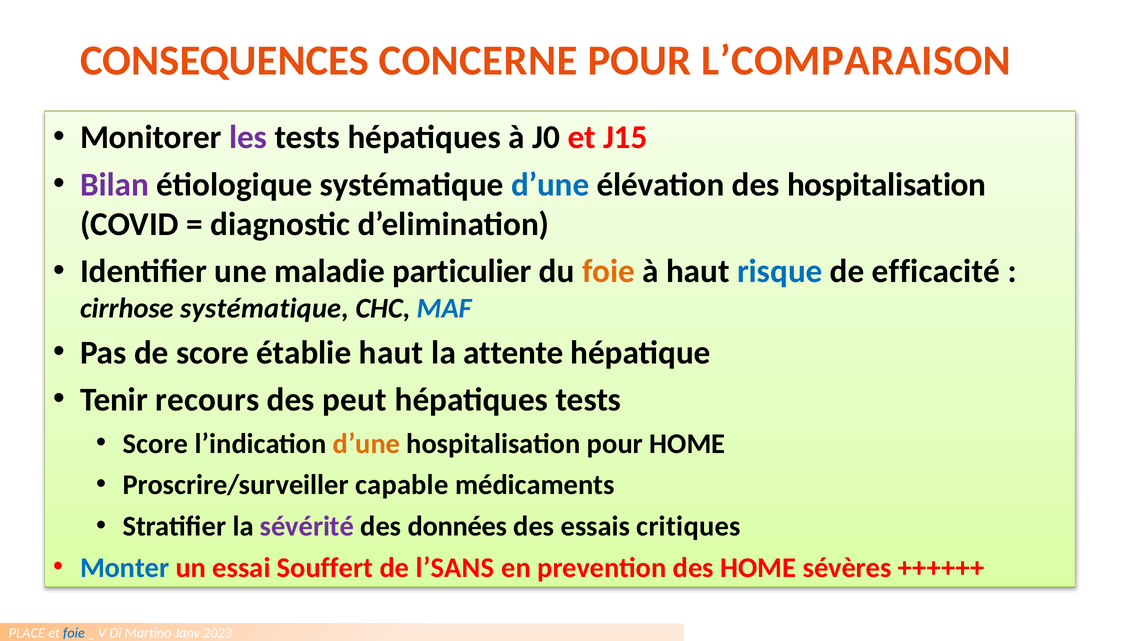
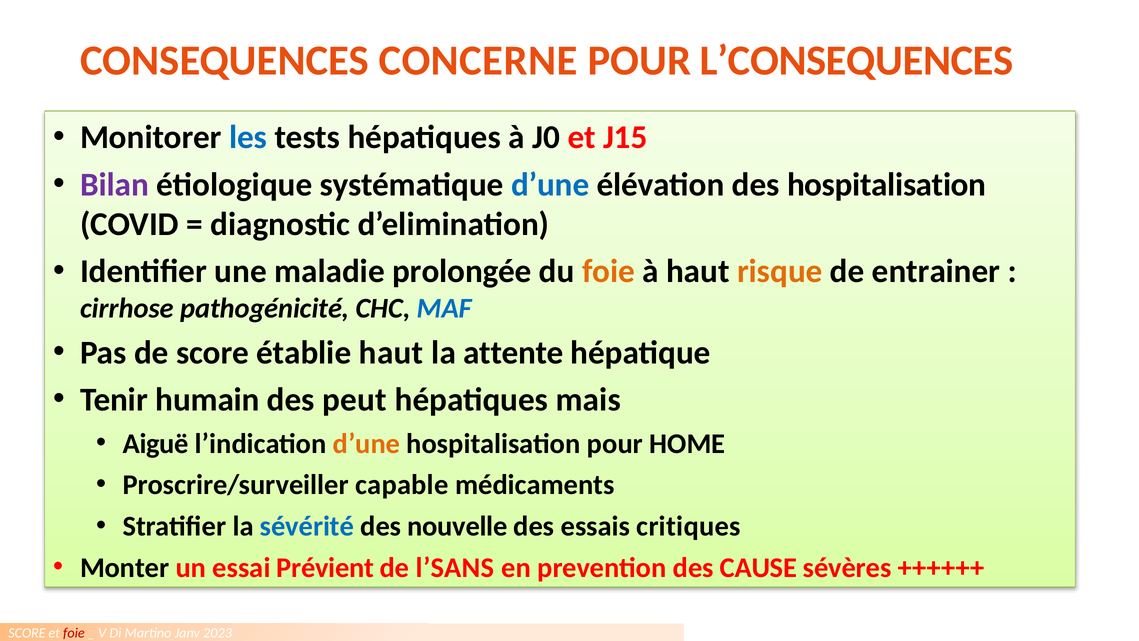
L’COMPARAISON: L’COMPARAISON -> L’CONSEQUENCES (857, 61)
les colour: purple -> blue (248, 137)
particulier: particulier -> prolongée (462, 271)
risque colour: blue -> orange (780, 271)
efficacité: efficacité -> entrainer (936, 271)
cirrhose systématique: systématique -> pathogénicité (265, 308)
recours: recours -> humain (208, 400)
hépatiques tests: tests -> mais (588, 400)
Score: Score -> Aiguë (156, 443)
sévérité colour: purple -> blue (307, 526)
données: données -> nouvelle (457, 526)
Monter colour: blue -> black (125, 567)
Souffert: Souffert -> Prévient (325, 567)
des HOME: HOME -> CAUSE (758, 567)
PLACE: PLACE -> SCORE (27, 633)
foie colour: blue -> red (74, 633)
